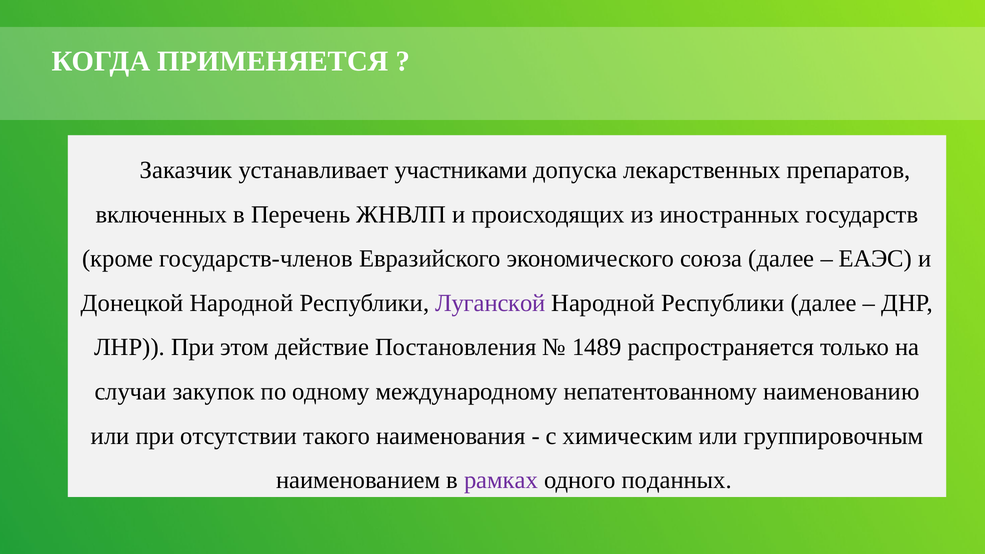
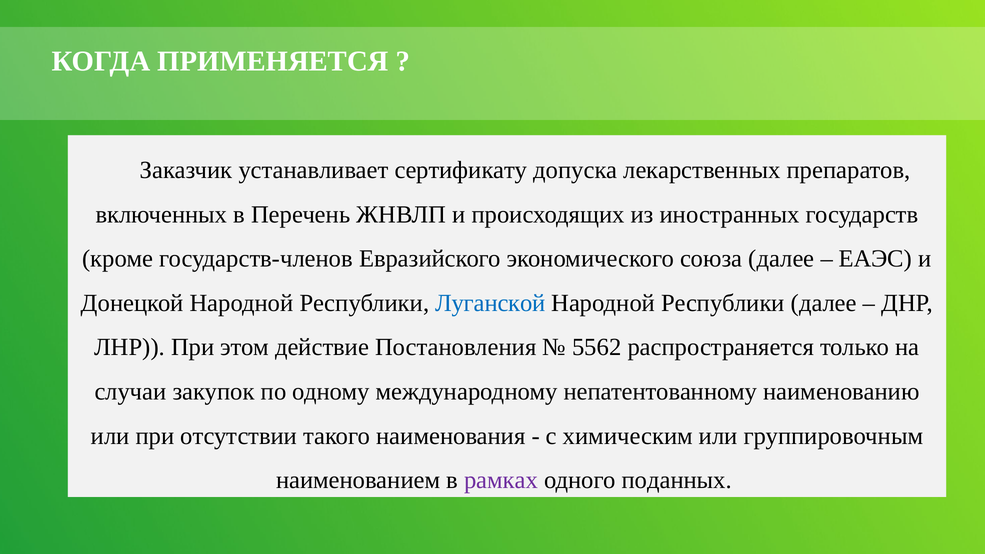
участниками: участниками -> сертификату (461, 170)
Луганской colour: purple -> blue (490, 303)
1489: 1489 -> 5562 (597, 347)
